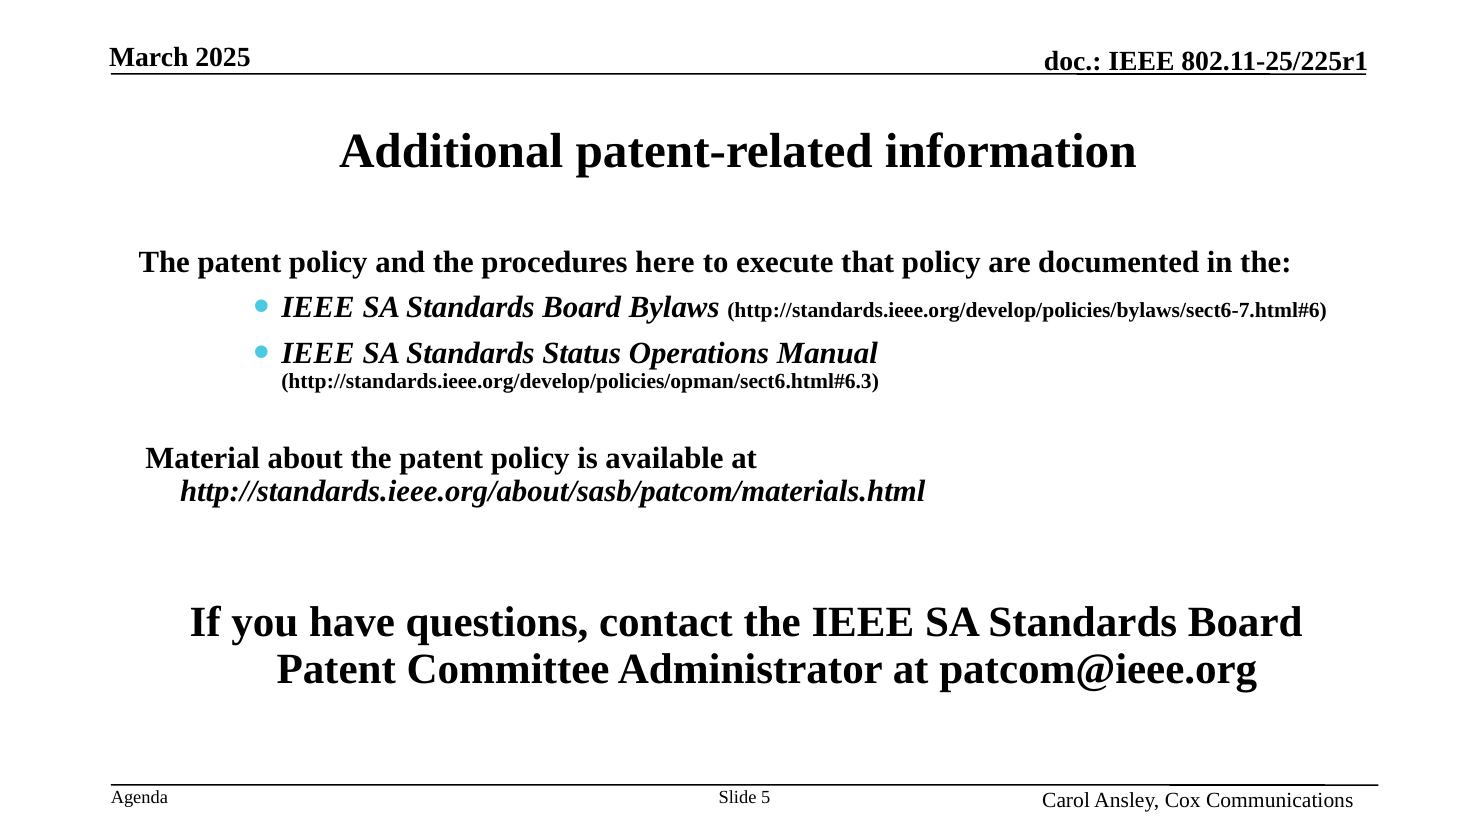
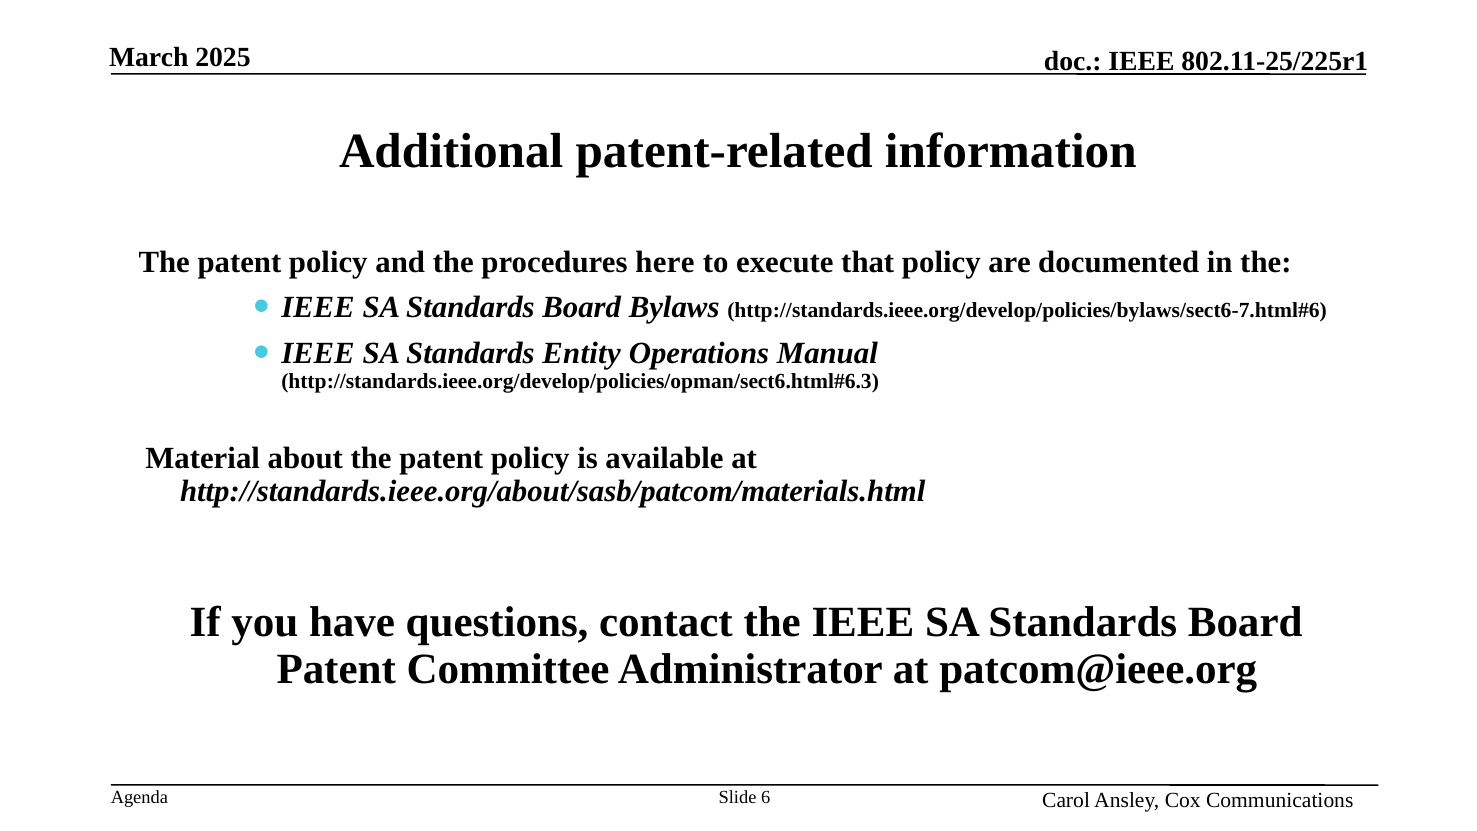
Status: Status -> Entity (581, 353)
5: 5 -> 6 (766, 797)
